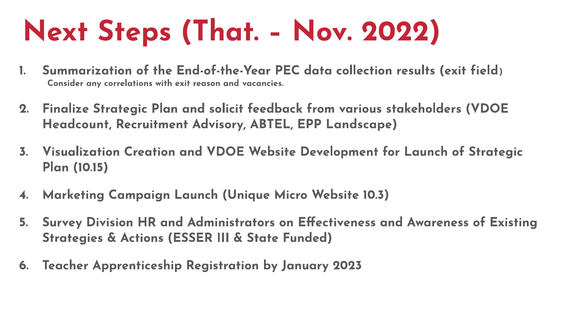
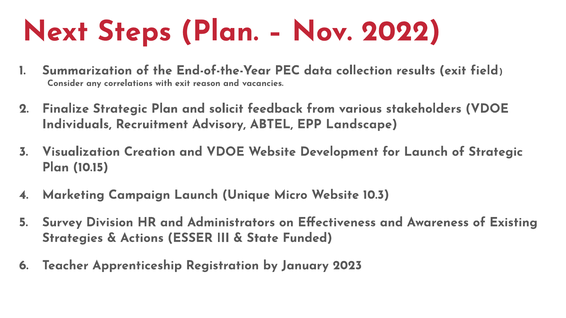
Steps That: That -> Plan (220, 31)
Headcount: Headcount -> Individuals (77, 124)
